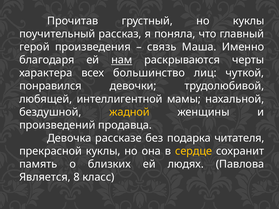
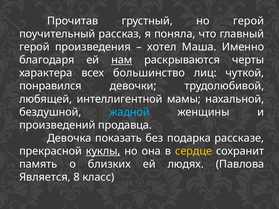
но куклы: куклы -> герой (249, 21)
связь: связь -> хотел (162, 47)
жадной colour: yellow -> light blue (129, 112)
рассказе: рассказе -> показать (118, 138)
читателя: читателя -> рассказе (239, 138)
куклы underline: none -> present (103, 151)
